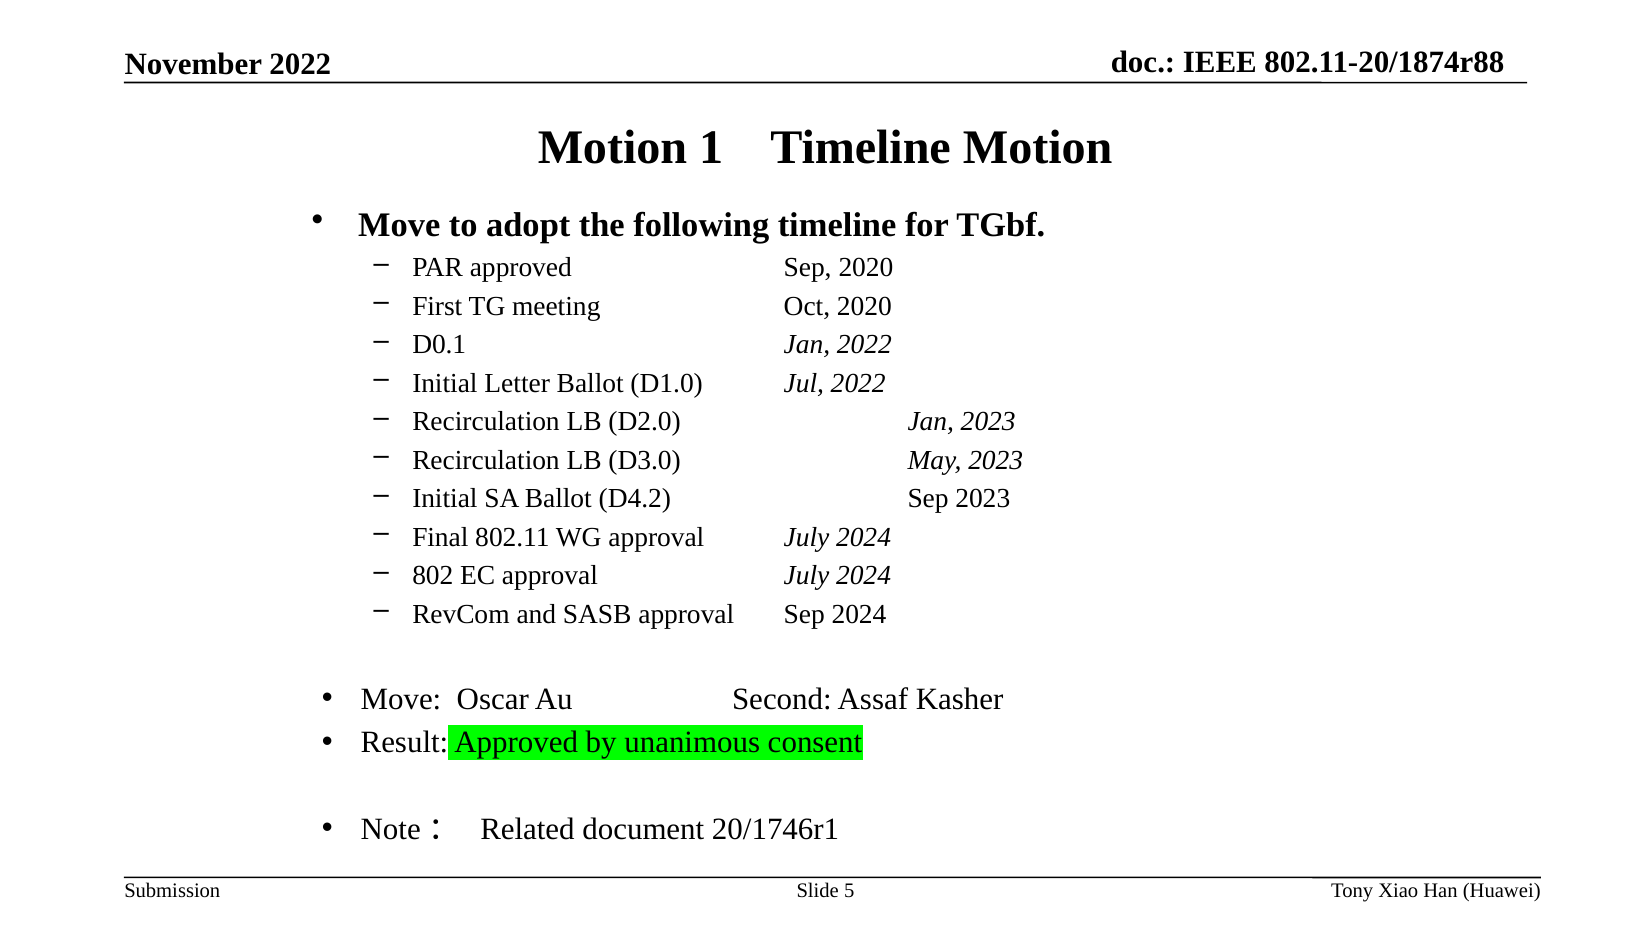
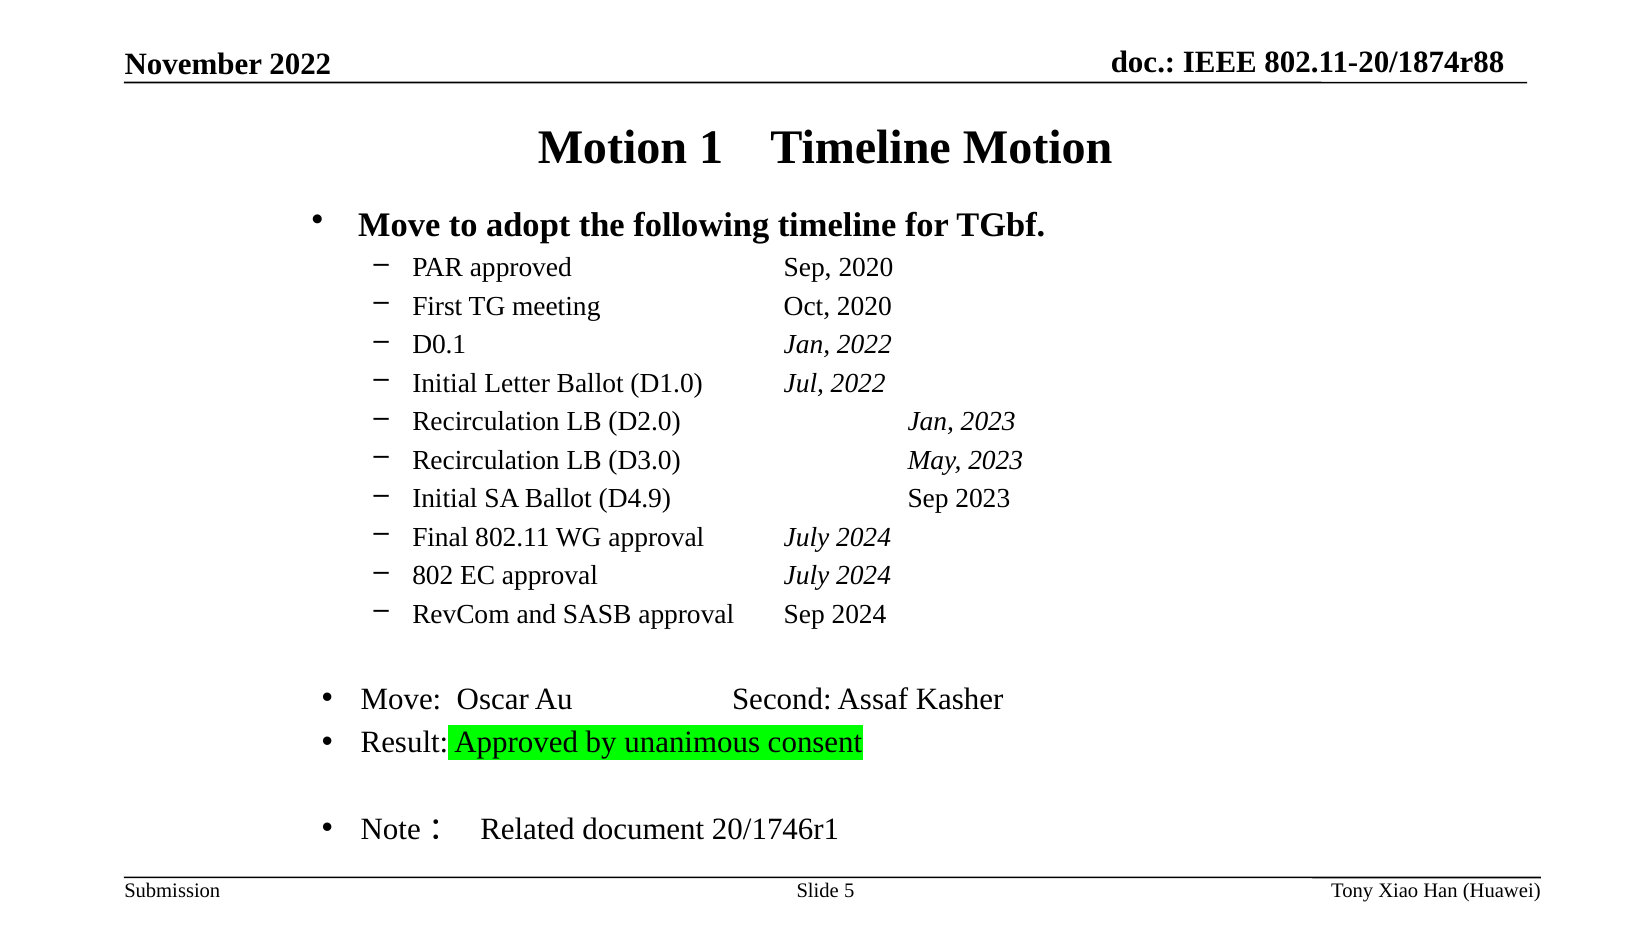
D4.2: D4.2 -> D4.9 (635, 499)
